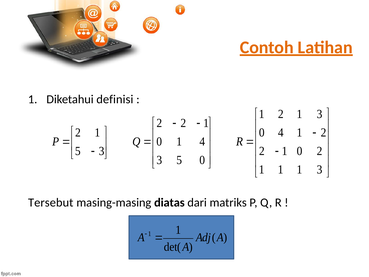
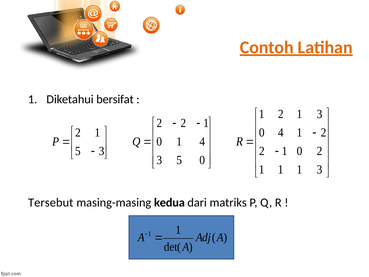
definisi: definisi -> bersifat (115, 99)
diatas: diatas -> kedua (169, 202)
